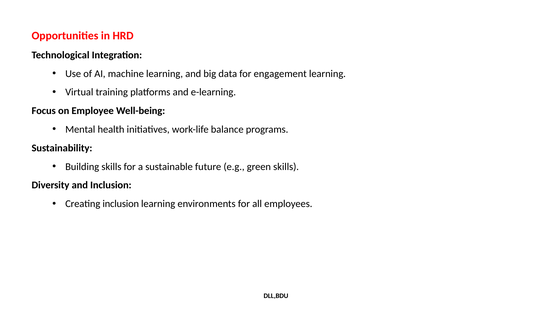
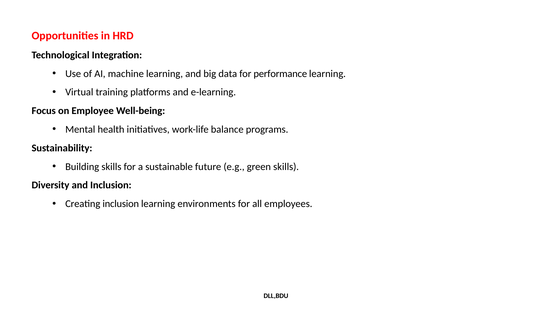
engagement: engagement -> performance (280, 74)
